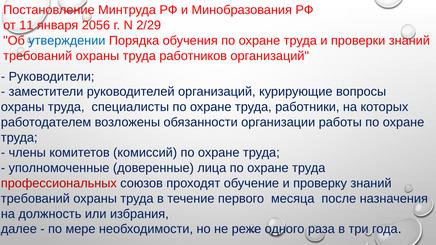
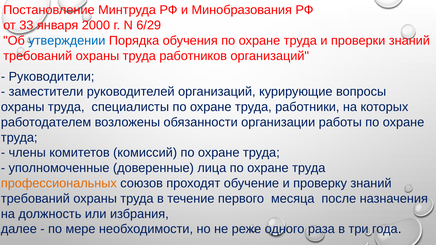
11: 11 -> 33 (26, 25)
2056: 2056 -> 2000 (96, 25)
2/29: 2/29 -> 6/29 (149, 25)
профессиональных colour: red -> orange (59, 183)
